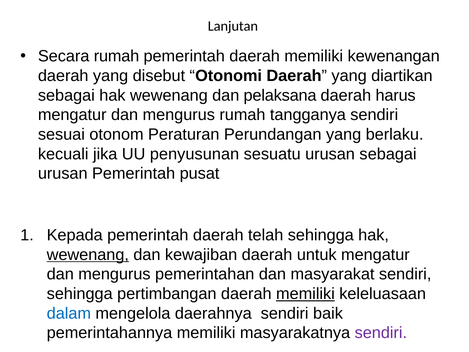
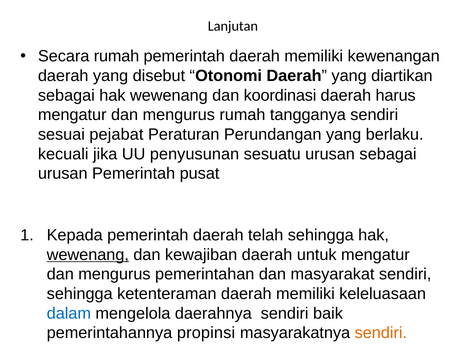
pelaksana: pelaksana -> koordinasi (280, 95)
otonom: otonom -> pejabat (116, 134)
pertimbangan: pertimbangan -> ketenteraman (167, 294)
memiliki underline: present -> none (305, 294)
pemerintahannya memiliki: memiliki -> propinsi (206, 333)
sendiri colour: purple -> orange (381, 333)
